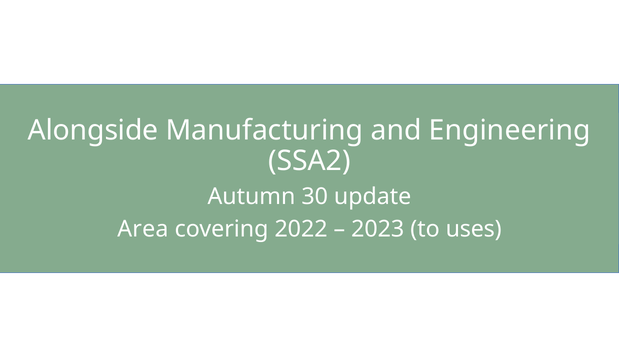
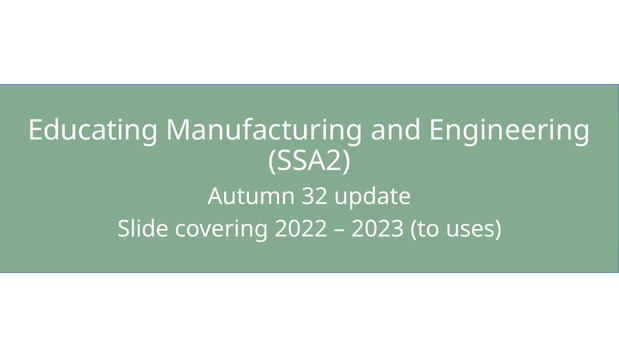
Alongside: Alongside -> Educating (93, 130)
30: 30 -> 32 (315, 197)
Area: Area -> Slide (143, 229)
